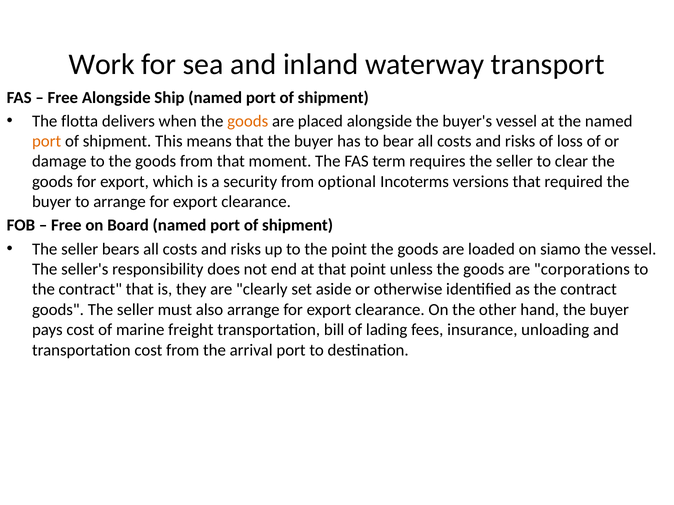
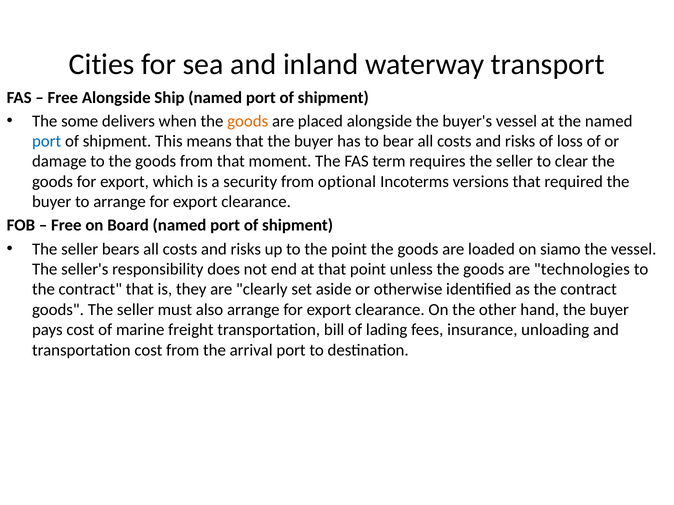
Work: Work -> Cities (102, 64)
flotta: flotta -> some (80, 121)
port colour: orange -> blue (47, 141)
corporations: corporations -> technologies (582, 269)
